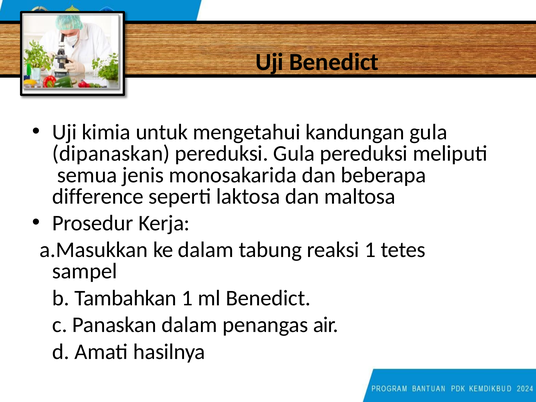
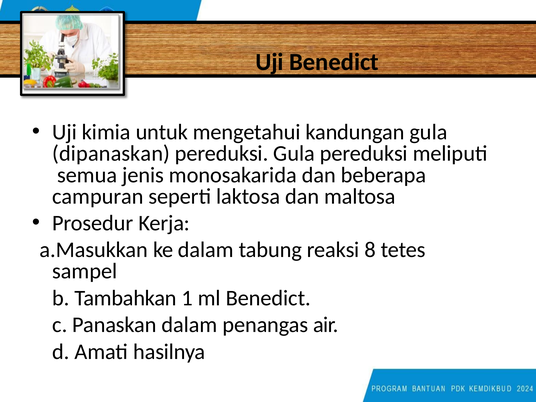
difference: difference -> campuran (98, 197)
reaksi 1: 1 -> 8 (370, 250)
